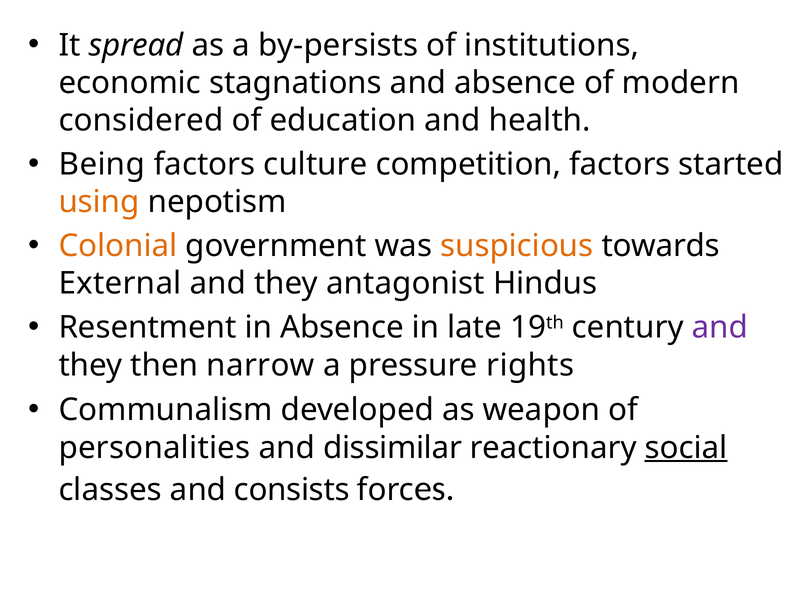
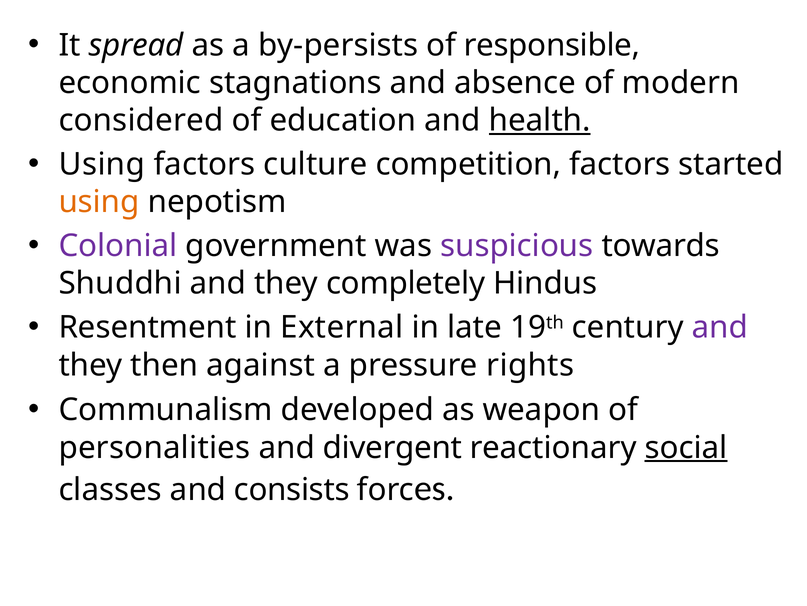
institutions: institutions -> responsible (552, 45)
health underline: none -> present (540, 120)
Being: Being -> Using (102, 164)
Colonial colour: orange -> purple (118, 246)
suspicious colour: orange -> purple (517, 246)
External: External -> Shuddhi (120, 283)
antagonist: antagonist -> completely (406, 283)
in Absence: Absence -> External (342, 327)
narrow: narrow -> against (261, 365)
dissimilar: dissimilar -> divergent (393, 447)
